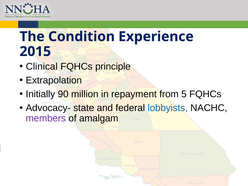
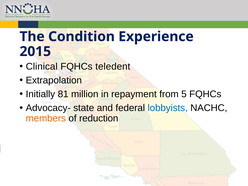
principle: principle -> teledent (113, 66)
90: 90 -> 81 (63, 94)
members colour: purple -> orange (46, 118)
amalgam: amalgam -> reduction (99, 118)
